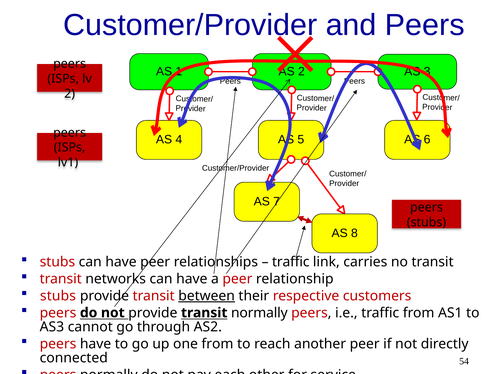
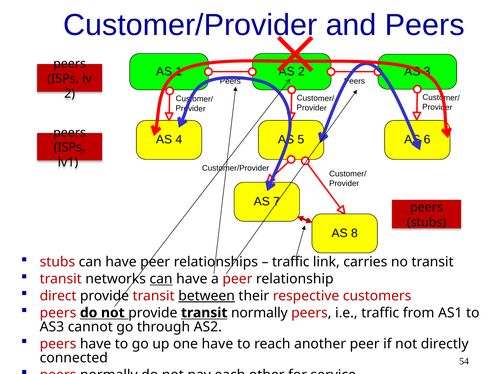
can underline: none -> present (161, 279)
stubs: stubs -> direct (58, 296)
one from: from -> have (217, 344)
